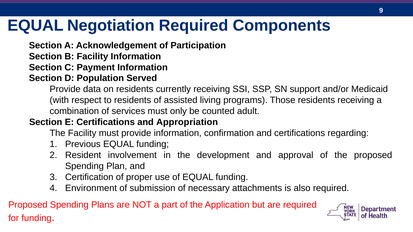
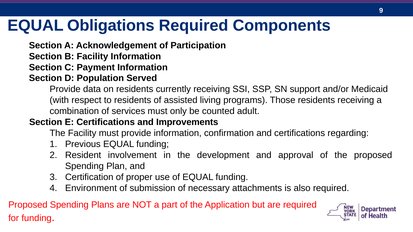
Negotiation: Negotiation -> Obligations (111, 26)
Appropriation: Appropriation -> Improvements (187, 122)
